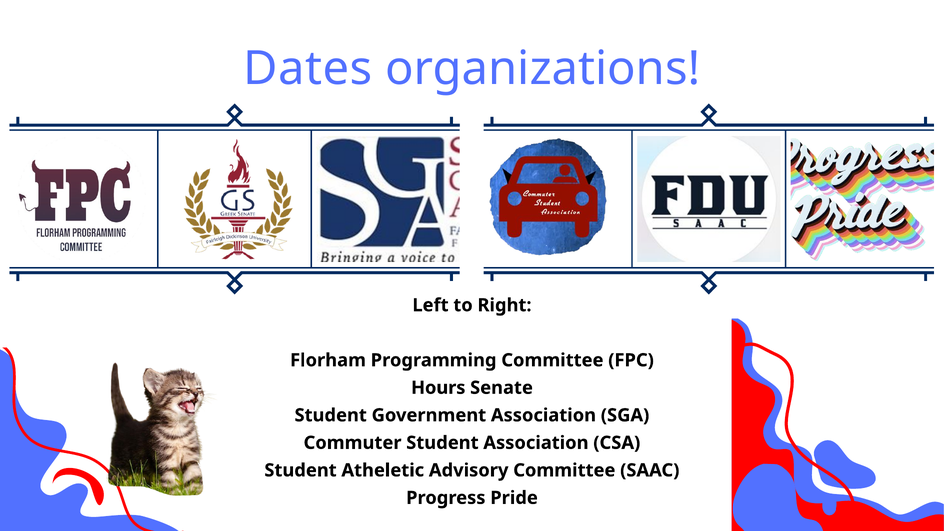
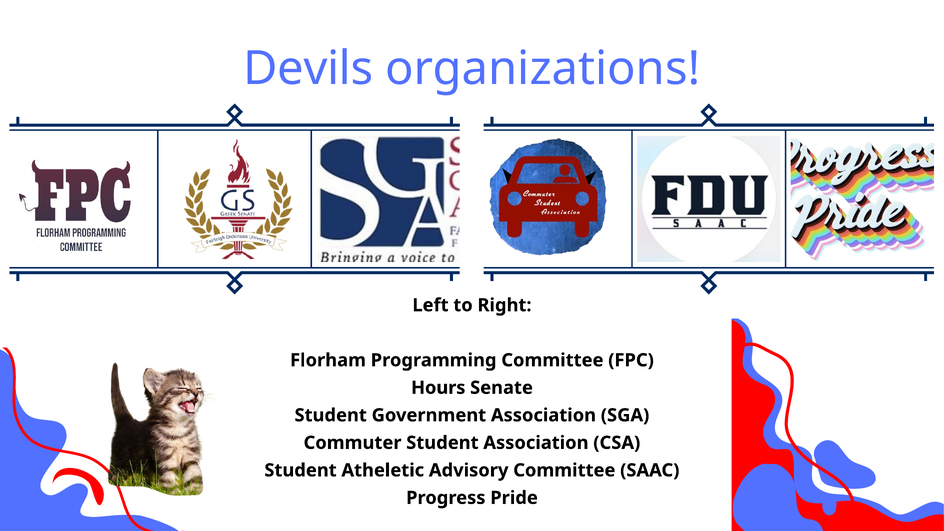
Dates: Dates -> Devils (308, 69)
